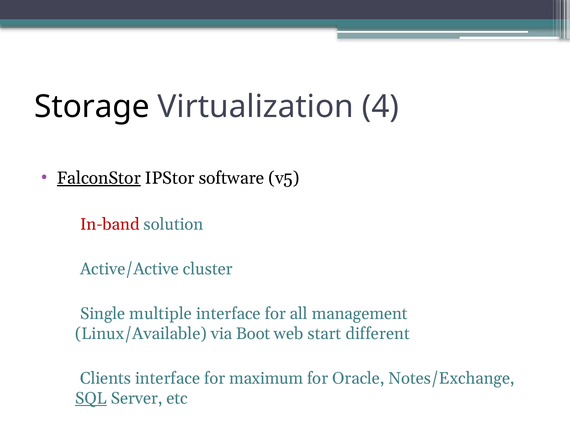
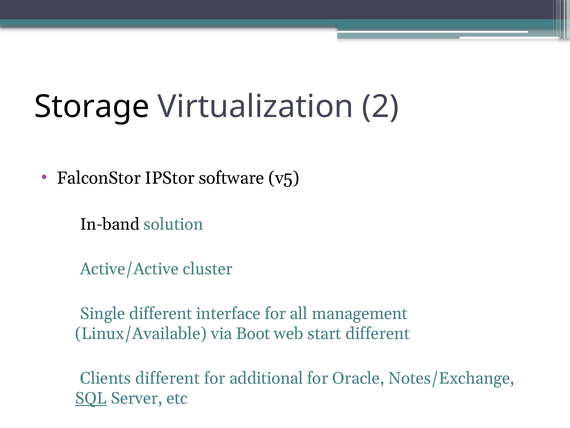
4: 4 -> 2 (380, 107)
FalconStor underline: present -> none (99, 178)
In-band colour: red -> black (110, 224)
Single multiple: multiple -> different (161, 313)
Clients interface: interface -> different (168, 378)
maximum: maximum -> additional (266, 378)
